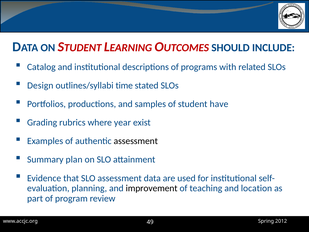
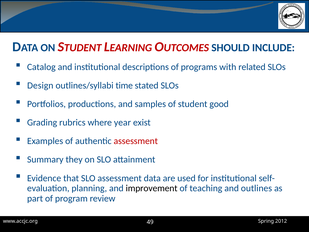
have: have -> good (219, 104)
assessment colour: black -> red (136, 141)
plan: plan -> they (74, 159)
location: location -> outlines (256, 188)
